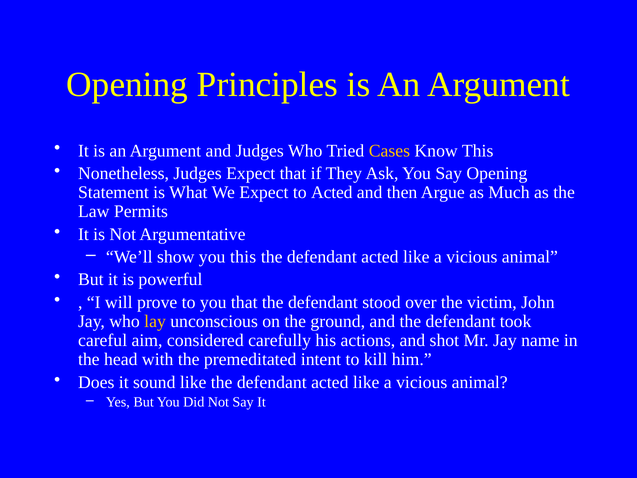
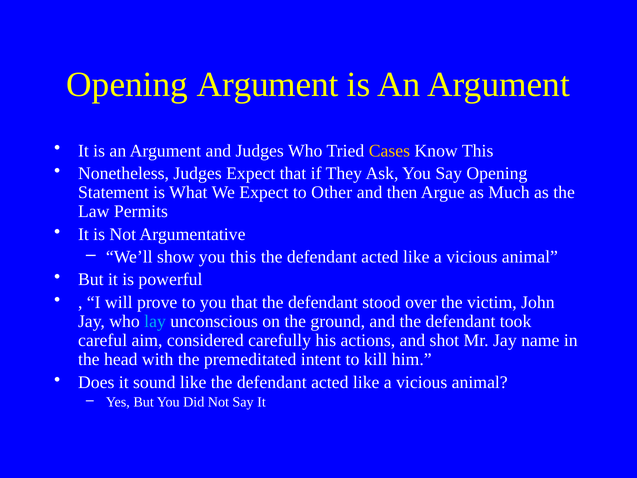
Opening Principles: Principles -> Argument (268, 85)
to Acted: Acted -> Other (332, 192)
lay colour: yellow -> light blue (155, 321)
